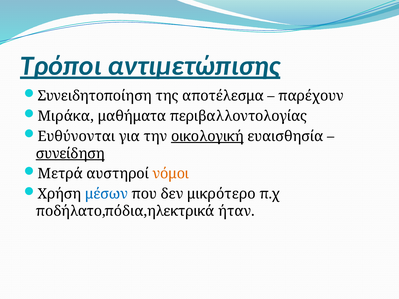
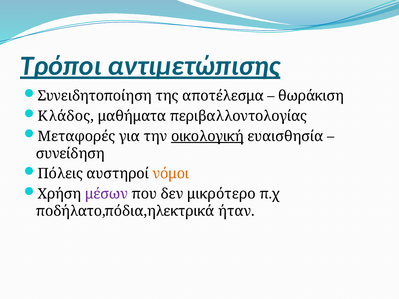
παρέχουν: παρέχουν -> θωράκιση (311, 96)
Μιράκα: Μιράκα -> Κλάδος (66, 116)
Ευθύνονται: Ευθύνονται -> Μεταφορές (76, 136)
συνείδηση underline: present -> none (70, 154)
Μετρά: Μετρά -> Πόλεις (60, 174)
μέσων colour: blue -> purple (107, 194)
